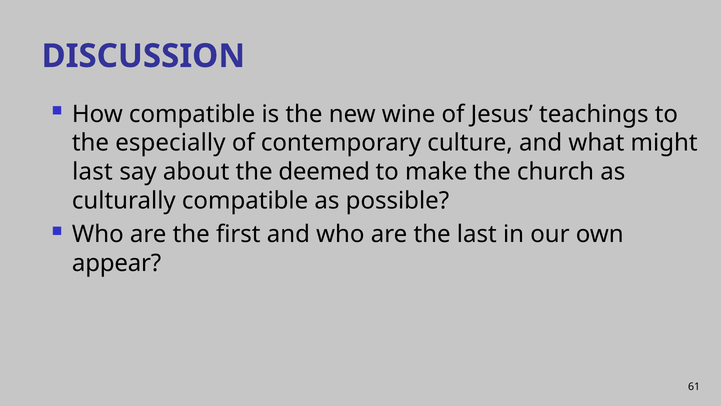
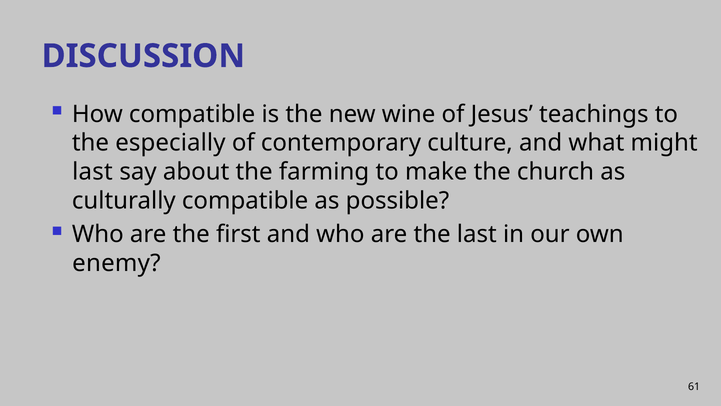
deemed: deemed -> farming (324, 172)
appear: appear -> enemy (116, 263)
